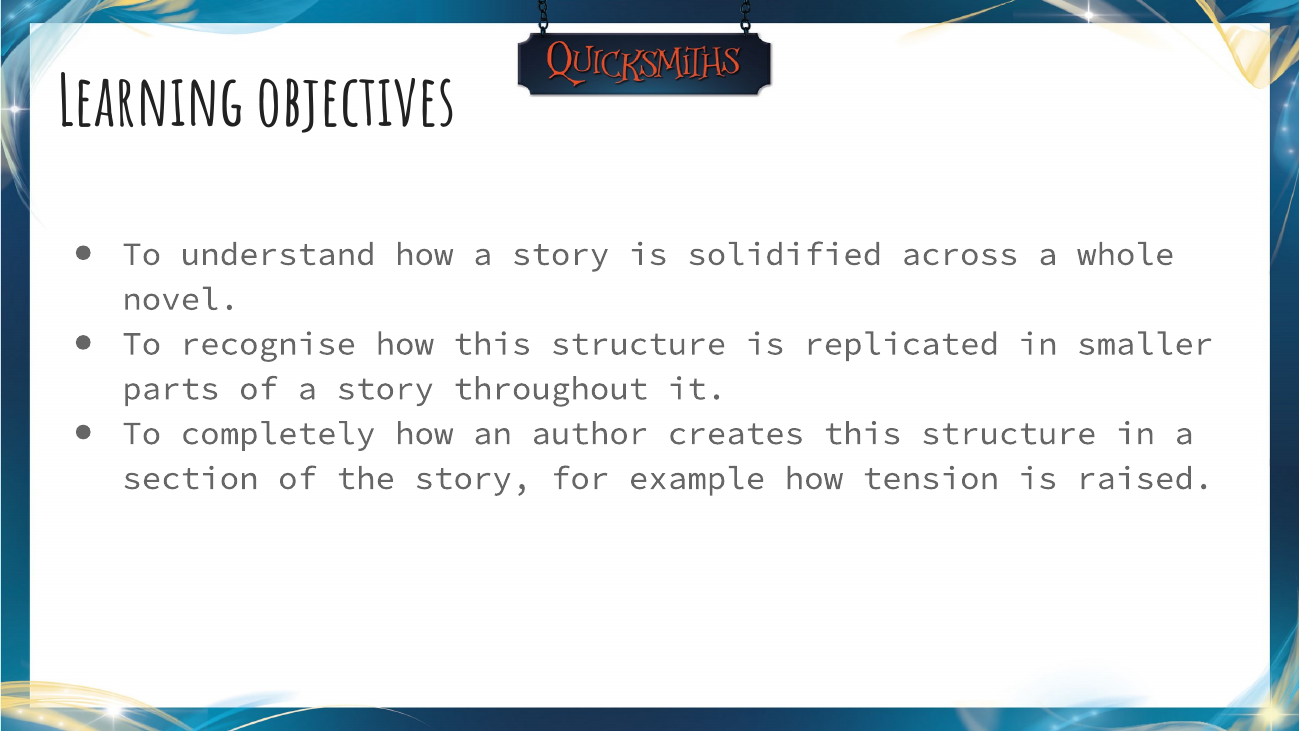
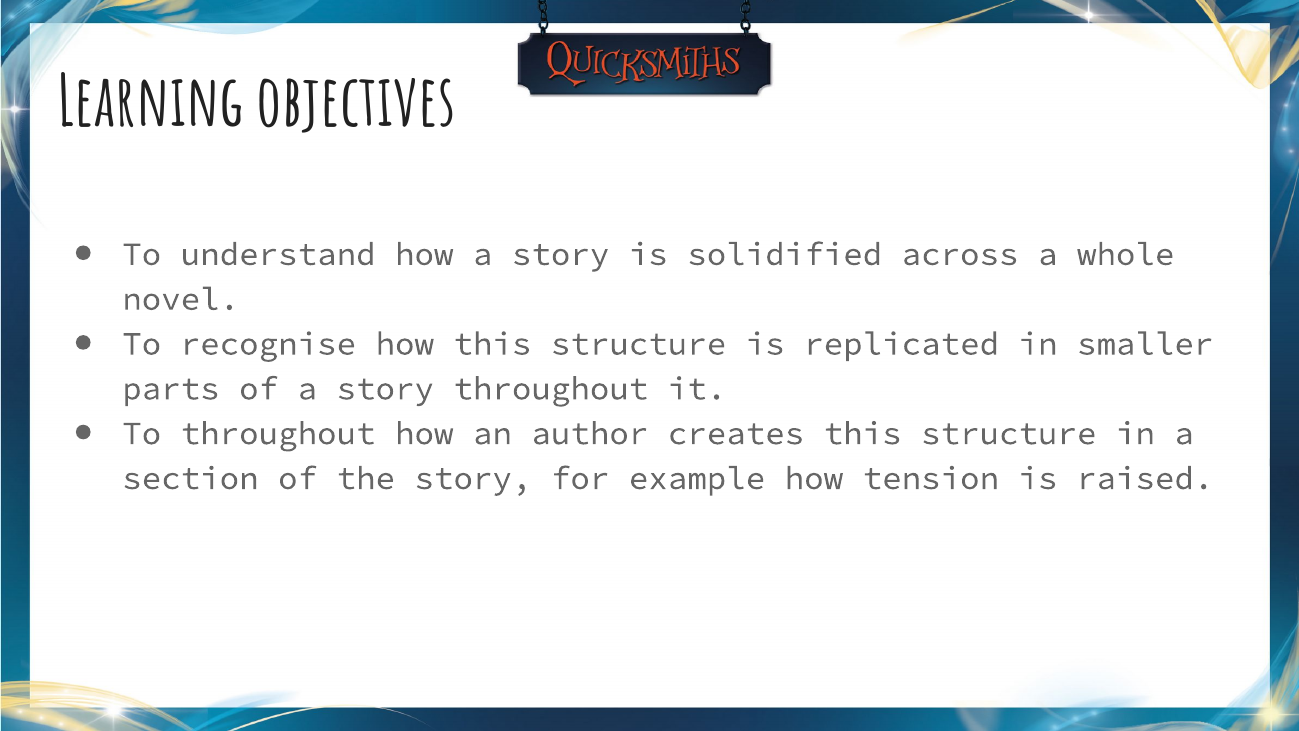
To completely: completely -> throughout (278, 433)
